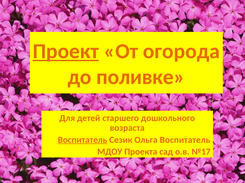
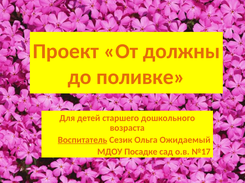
Проект underline: present -> none (66, 52)
огорода: огорода -> должны (182, 52)
Ольга Воспитатель: Воспитатель -> Ожидаемый (185, 140)
Проекта: Проекта -> Посадке (141, 152)
